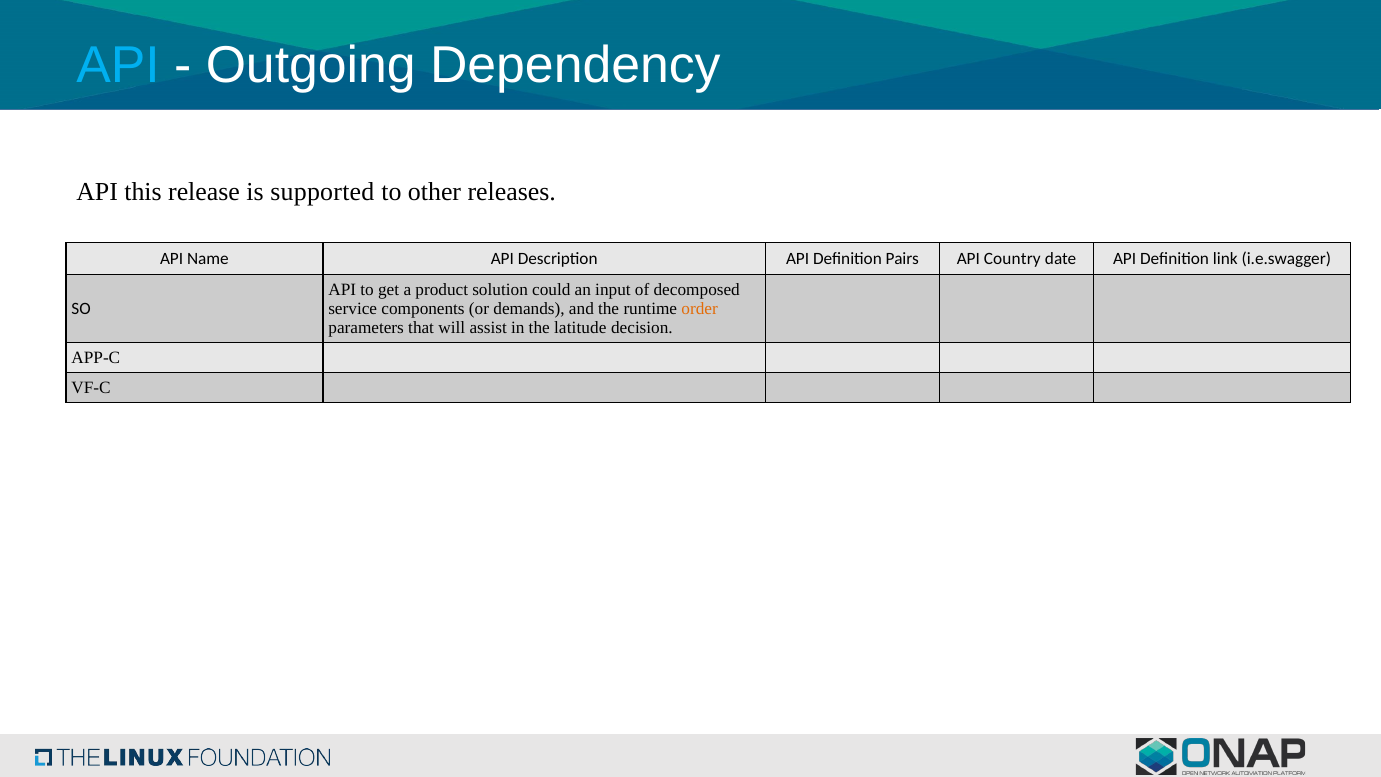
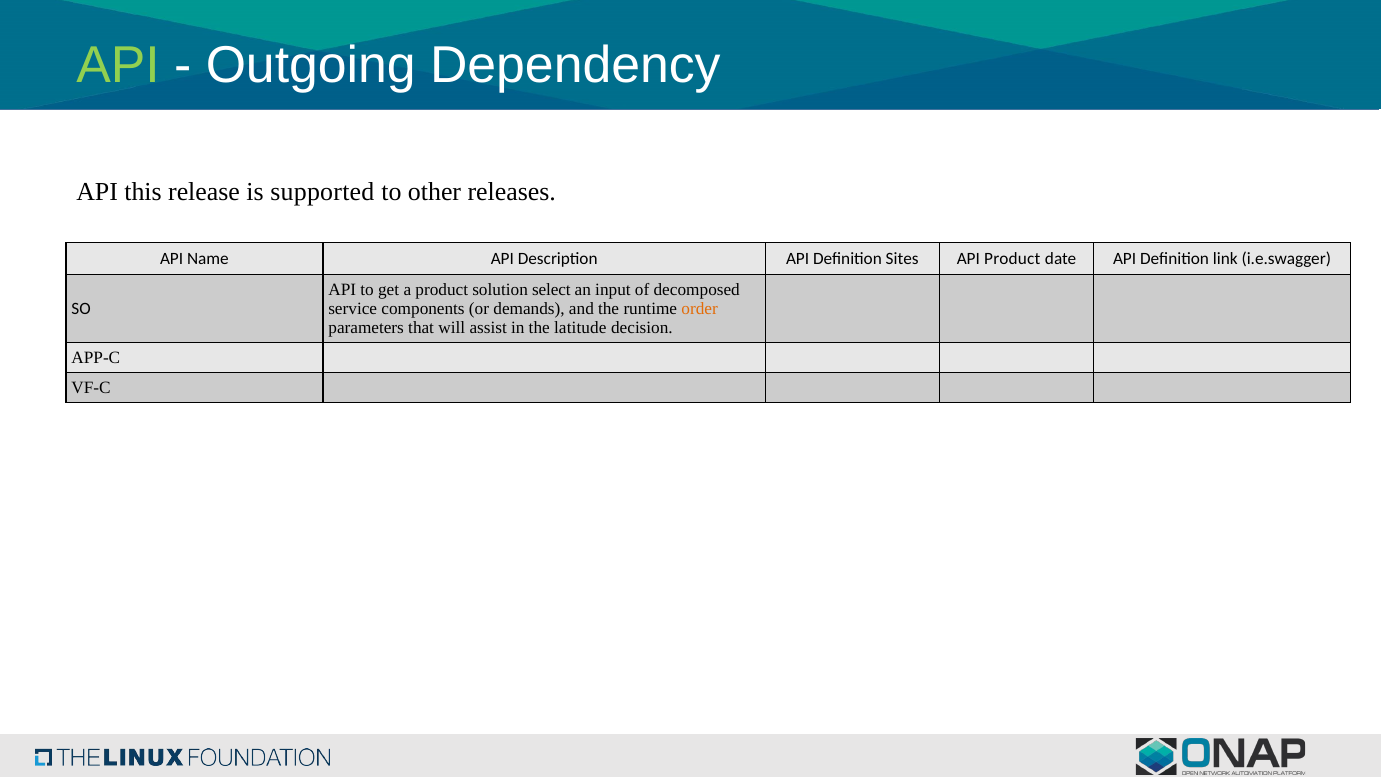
API colour: light blue -> light green (118, 66)
Pairs: Pairs -> Sites (902, 259)
API Country: Country -> Product (1012, 259)
could: could -> select (551, 290)
